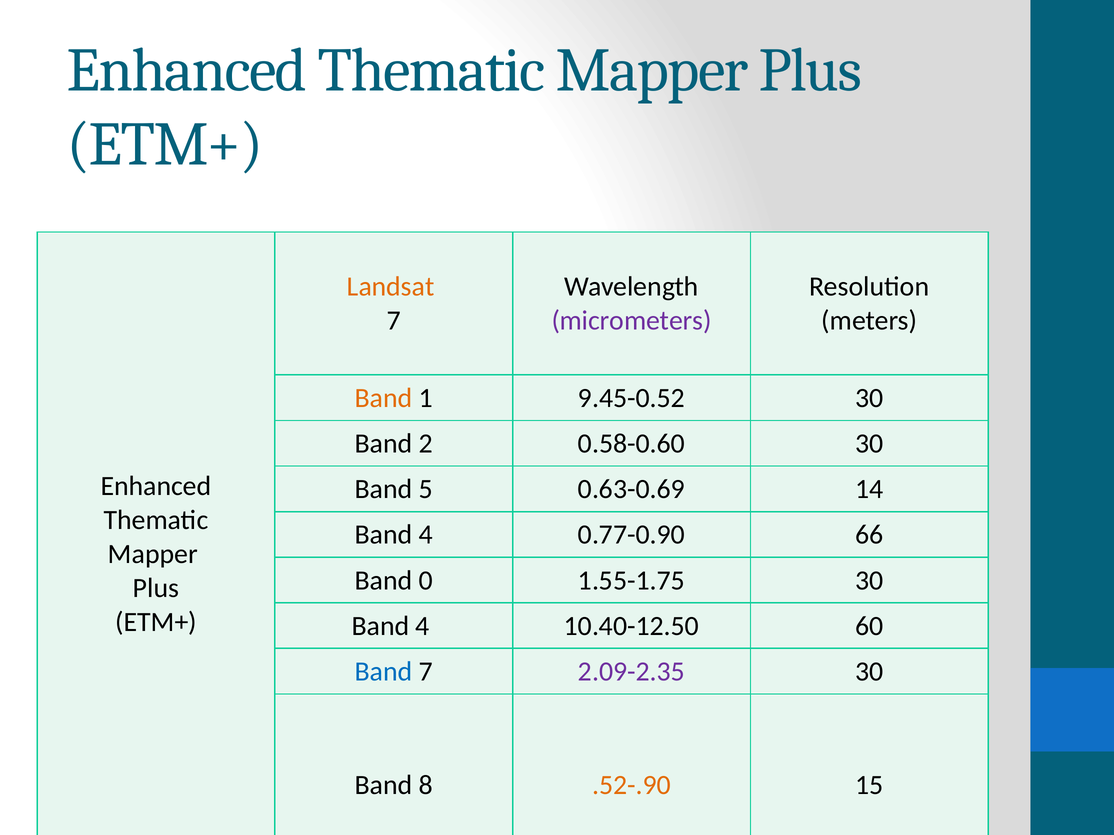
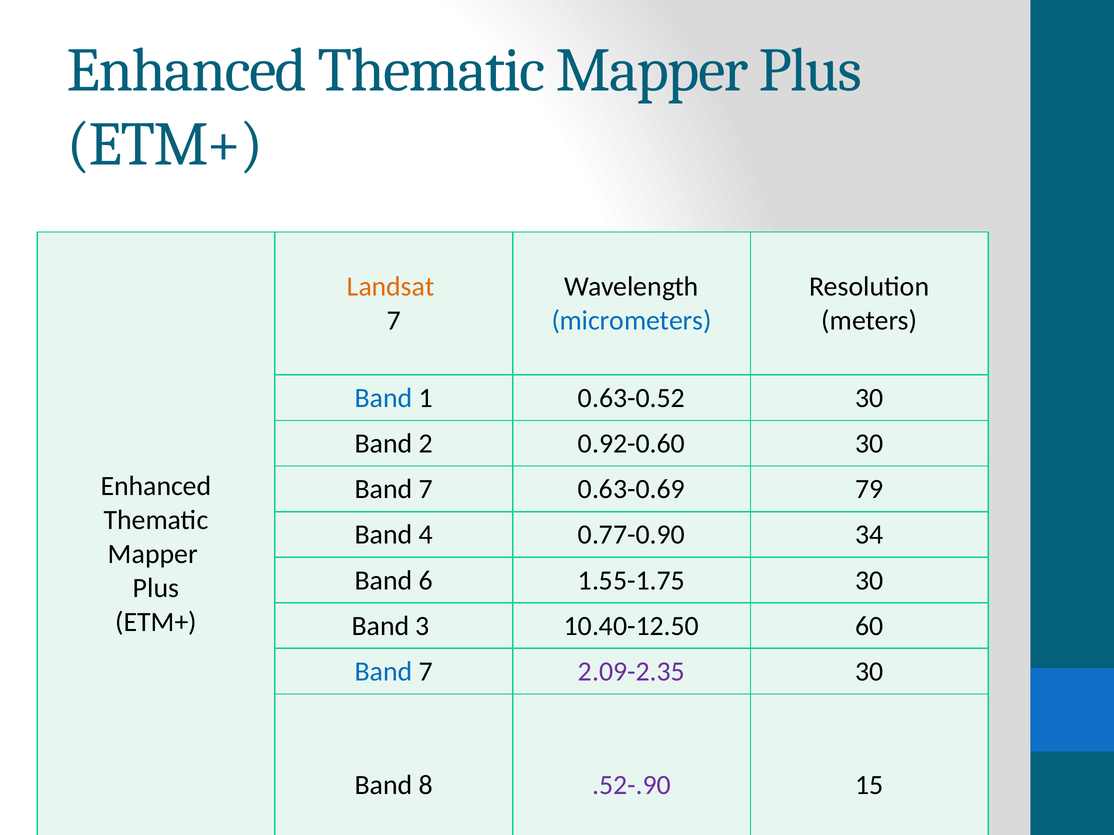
micrometers colour: purple -> blue (632, 321)
Band colour: orange -> blue (384, 398)
9.45-0.52: 9.45-0.52 -> 0.63-0.52 (631, 398)
0.58-0.60: 0.58-0.60 -> 0.92-0.60 (631, 444)
5: 5 -> 7 (426, 489)
14: 14 -> 79 (869, 489)
66: 66 -> 34 (869, 535)
0: 0 -> 6 (426, 581)
4: 4 -> 3 (422, 626)
.52-.90 colour: orange -> purple (632, 786)
